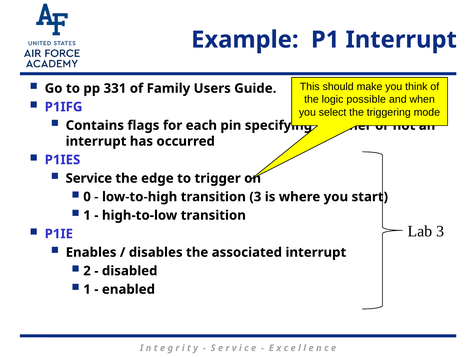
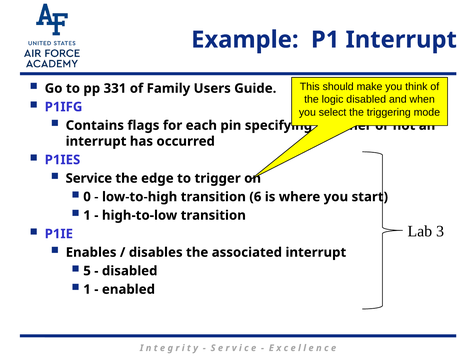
logic possible: possible -> disabled (366, 100)
transition 3: 3 -> 6 (255, 197)
2: 2 -> 5 (87, 271)
